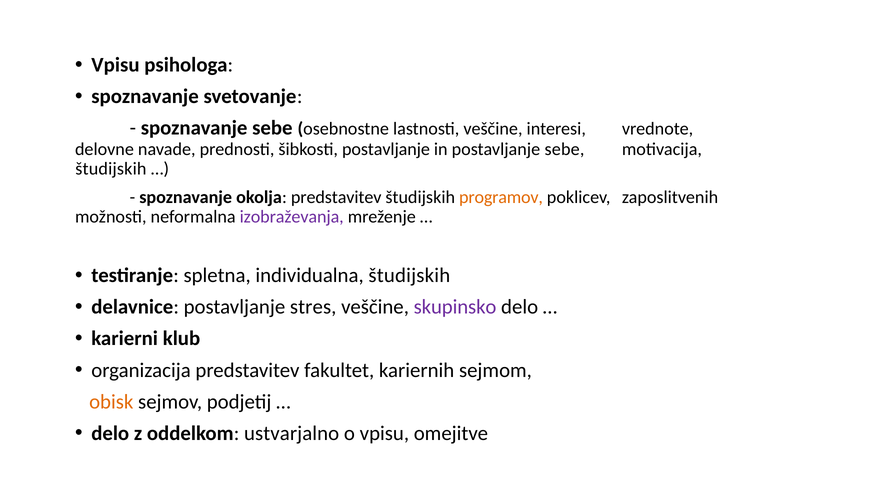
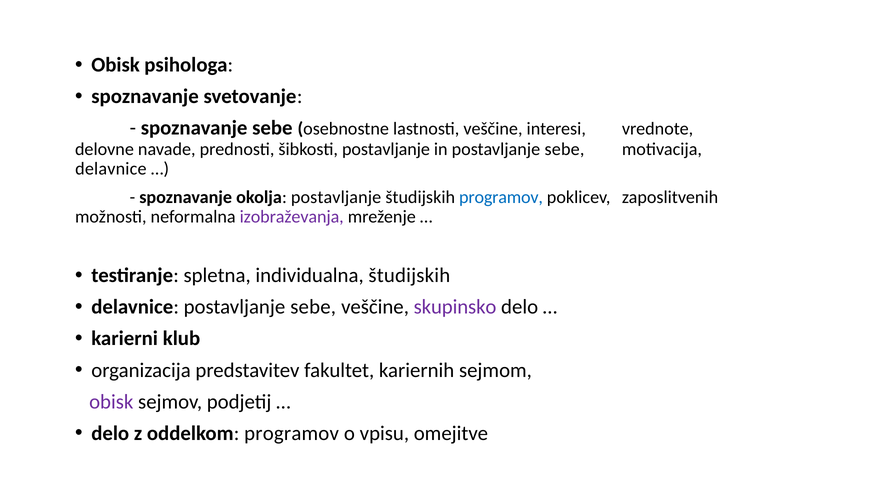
Vpisu: Vpisu -> Obisk (116, 65)
študijskih: študijskih -> delavnice (111, 169)
okolja predstavitev: predstavitev -> postavljanje (336, 197)
programov colour: orange -> blue (501, 197)
delavnice postavljanje stres: stres -> sebe (313, 307)
obisk colour: orange -> purple (111, 402)
oddelkom ustvarjalno: ustvarjalno -> programov (292, 433)
